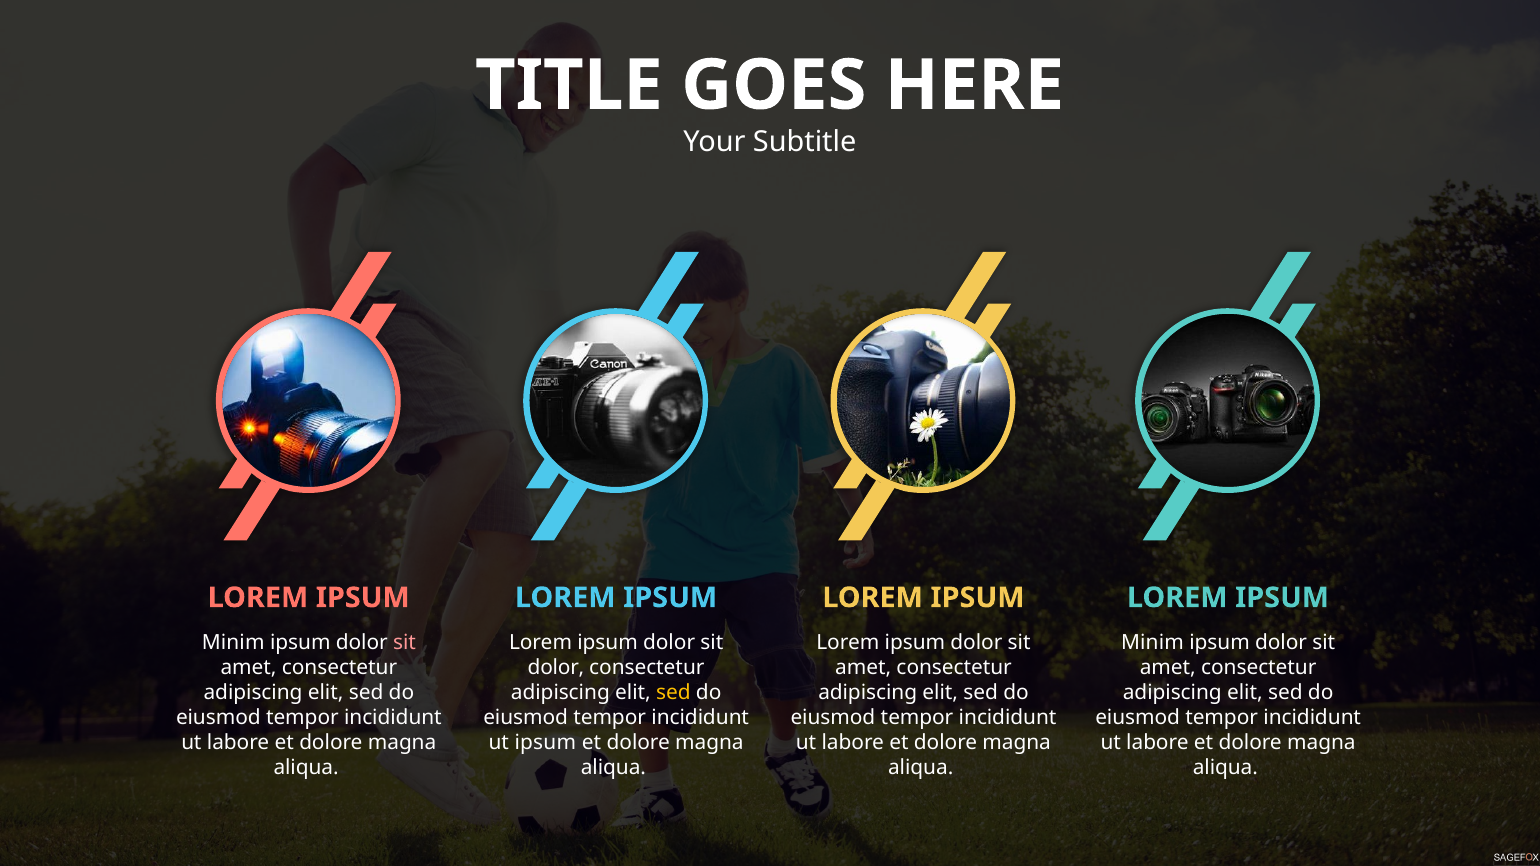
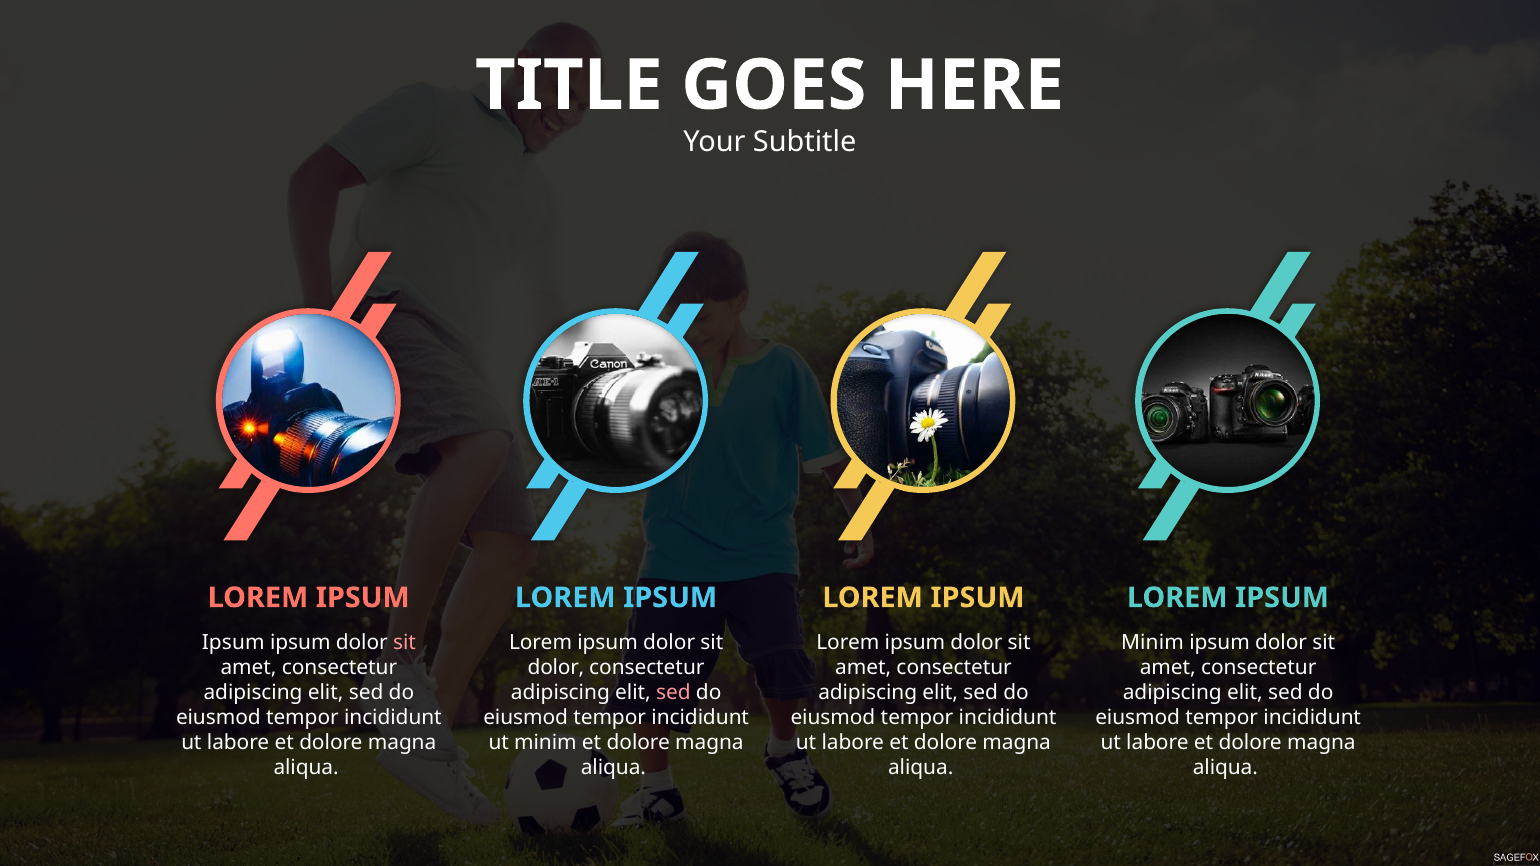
Minim: Minim -> Ipsum (233, 642)
sed colour: yellow -> pink (673, 693)
ut ipsum: ipsum -> minim (545, 743)
